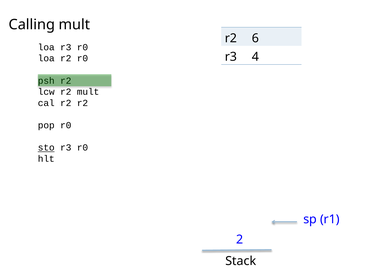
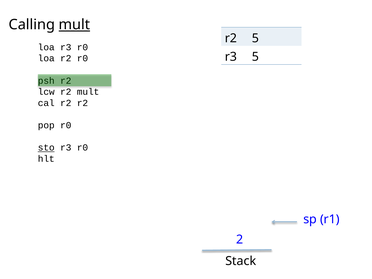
mult underline: none -> present (74, 25)
r2 6: 6 -> 5 (255, 38)
r3 4: 4 -> 5 (255, 57)
